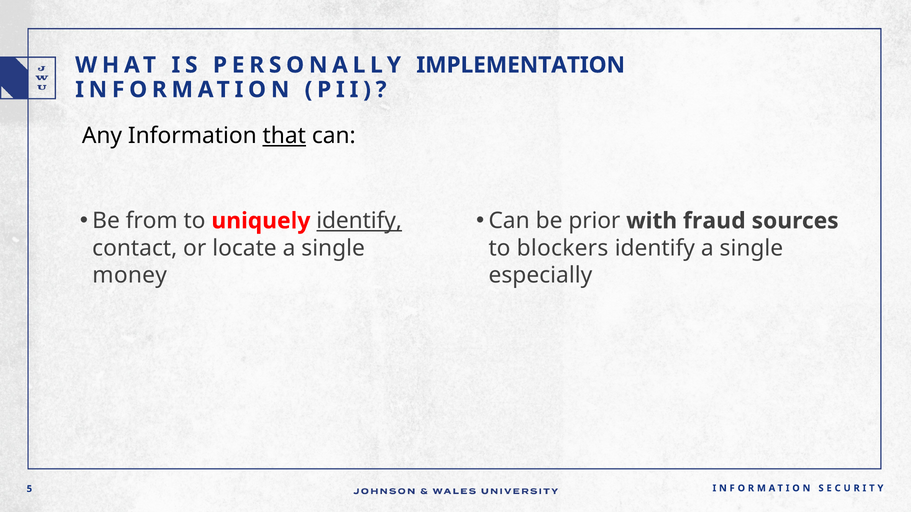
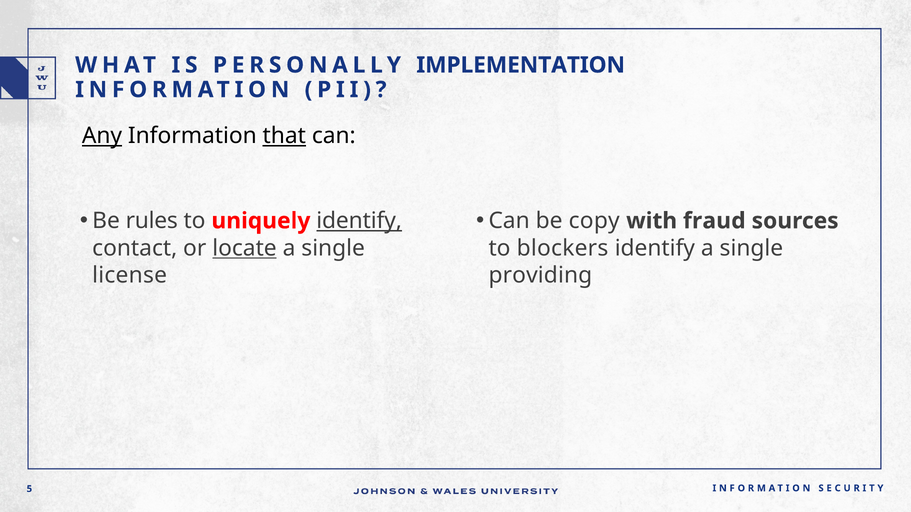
Any underline: none -> present (102, 136)
from: from -> rules (152, 221)
prior: prior -> copy (594, 221)
locate underline: none -> present (245, 248)
money: money -> license (130, 276)
especially: especially -> providing (540, 276)
